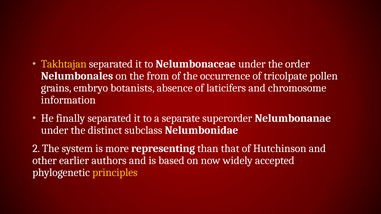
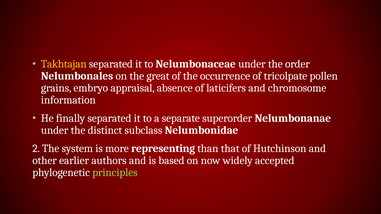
from: from -> great (158, 76)
botanists: botanists -> appraisal (133, 88)
principles colour: yellow -> light green (115, 173)
